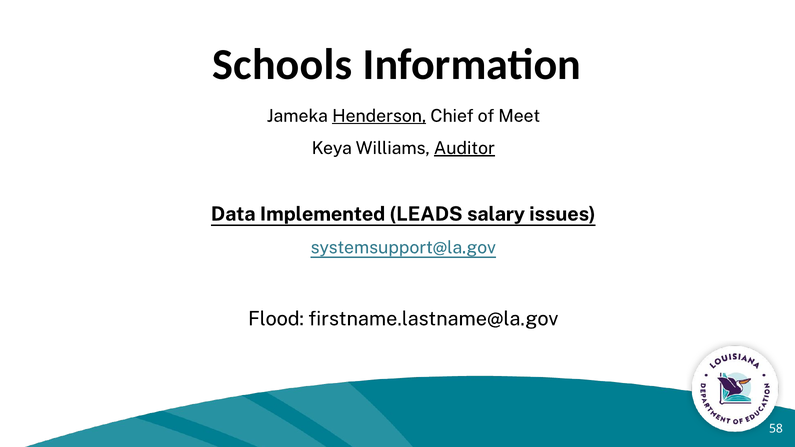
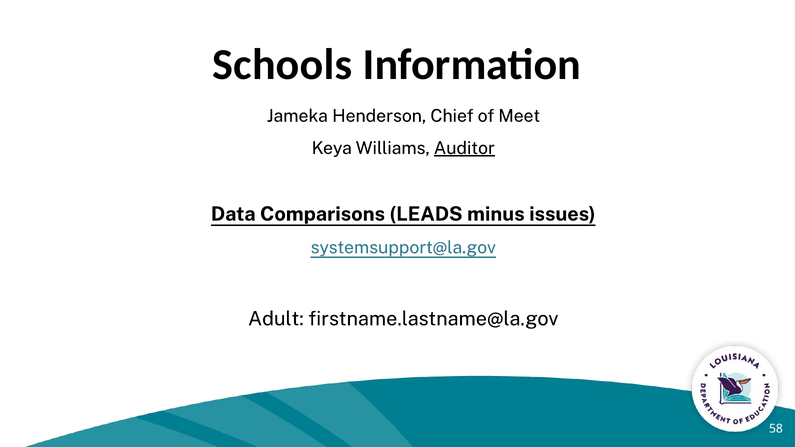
Henderson underline: present -> none (379, 116)
Implemented: Implemented -> Comparisons (323, 214)
salary: salary -> minus (496, 214)
Flood: Flood -> Adult (276, 319)
